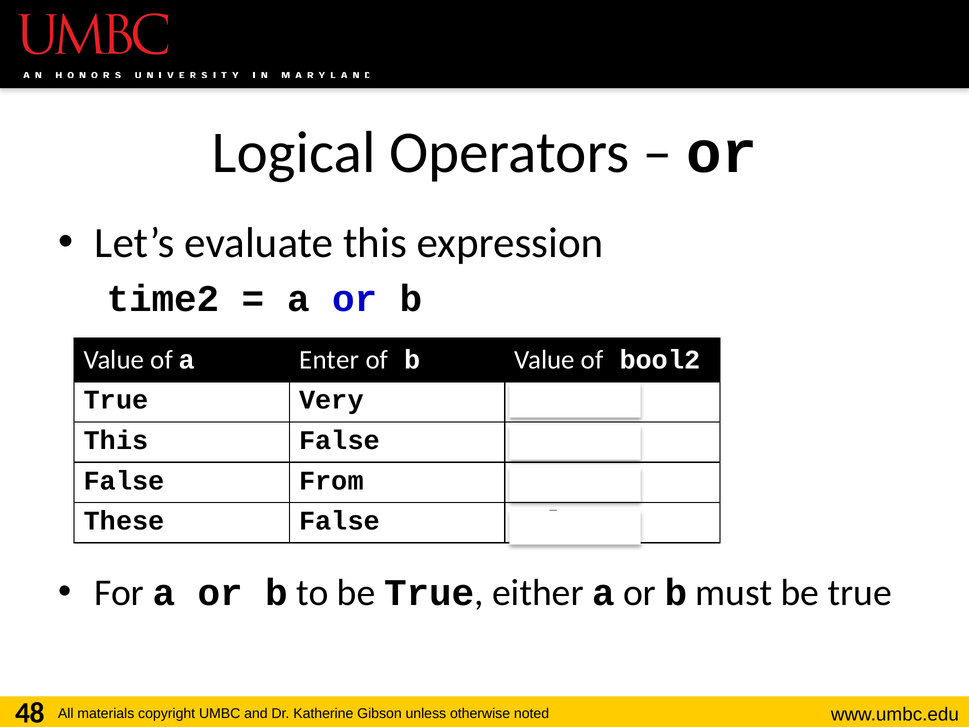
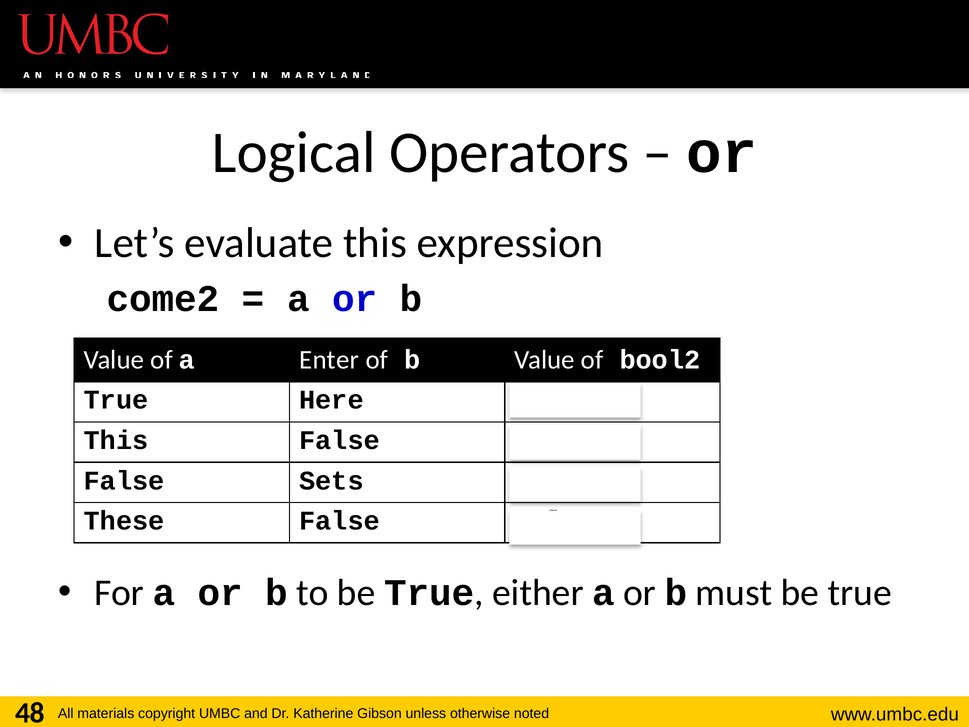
time2: time2 -> come2 (163, 299)
Very: Very -> Here (331, 400)
From: From -> Sets (331, 480)
